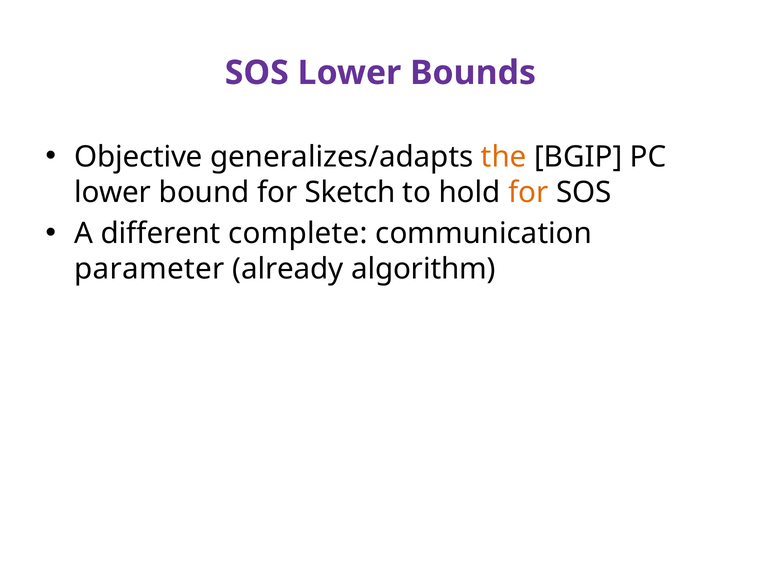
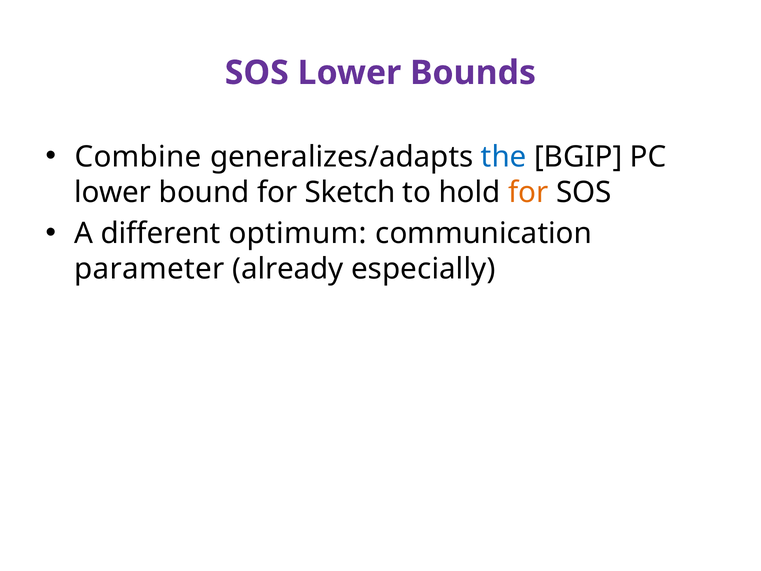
Objective: Objective -> Combine (138, 157)
the colour: orange -> blue (504, 157)
complete: complete -> optimum (298, 234)
algorithm: algorithm -> especially (423, 269)
